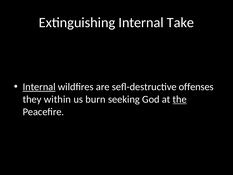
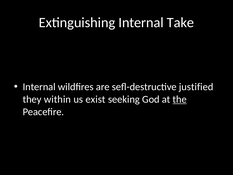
Internal underline: present -> none (39, 87)
offenses: offenses -> justified (196, 87)
burn: burn -> exist (95, 99)
